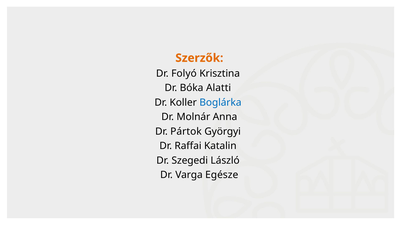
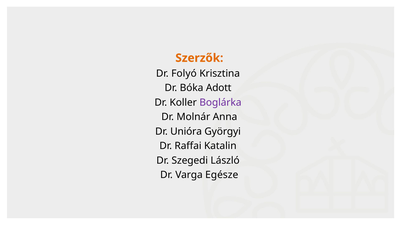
Alatti: Alatti -> Adott (219, 88)
Boglárka colour: blue -> purple (220, 103)
Pártok: Pártok -> Unióra (186, 132)
